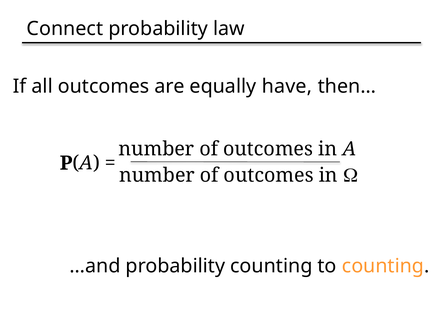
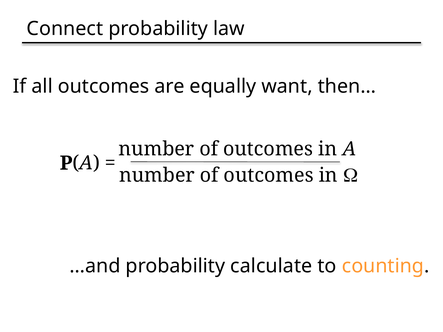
have: have -> want (287, 86)
probability counting: counting -> calculate (271, 266)
